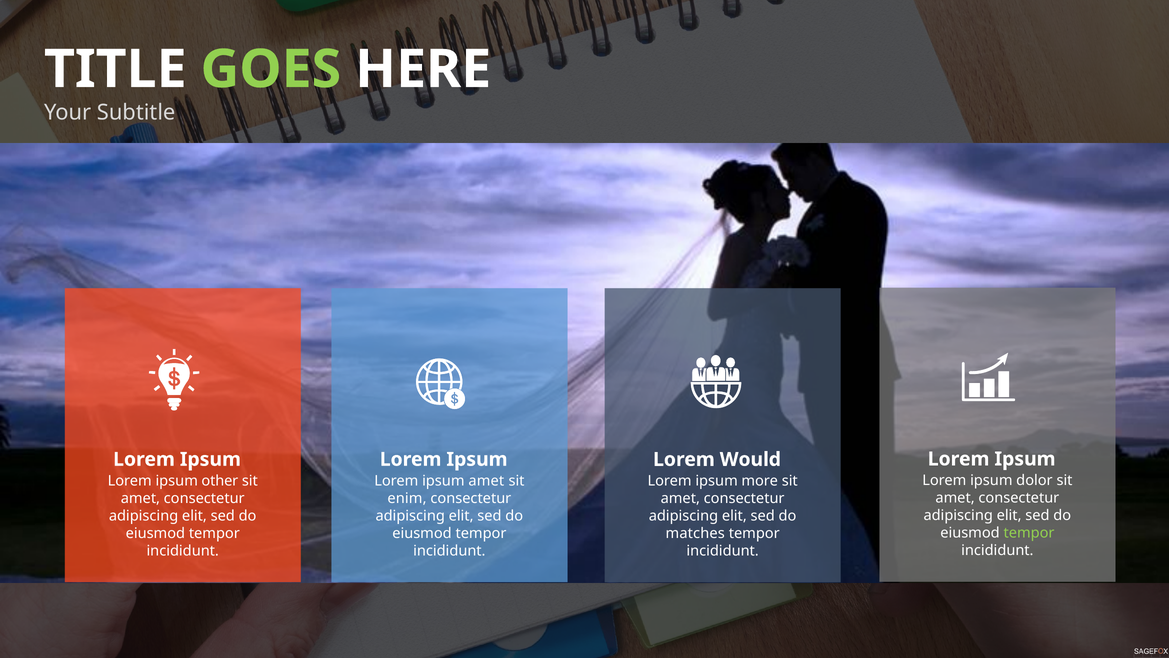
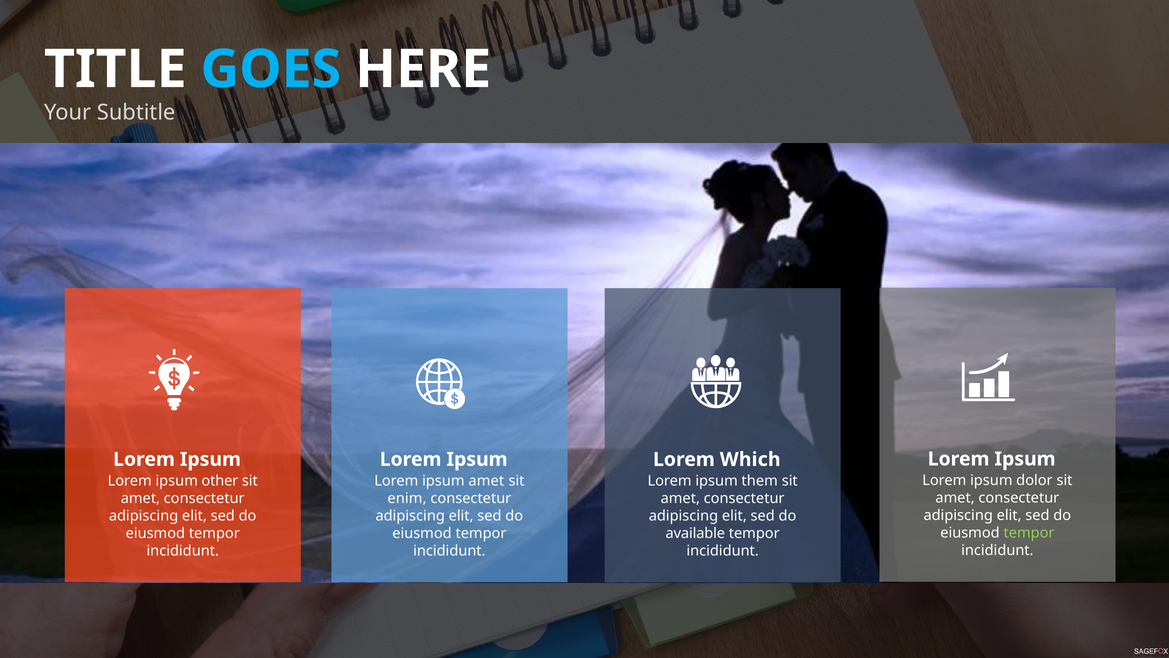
GOES colour: light green -> light blue (271, 69)
Would: Would -> Which (750, 459)
more: more -> them (760, 481)
matches: matches -> available (695, 533)
